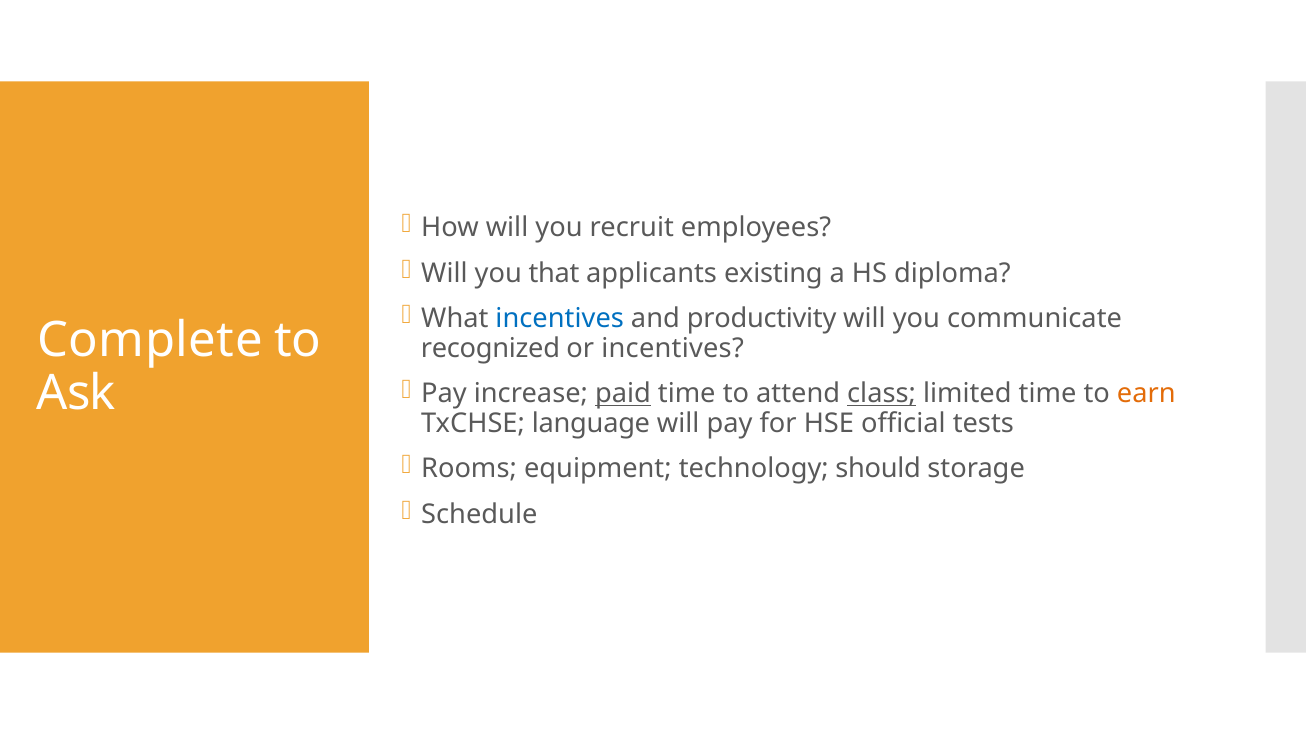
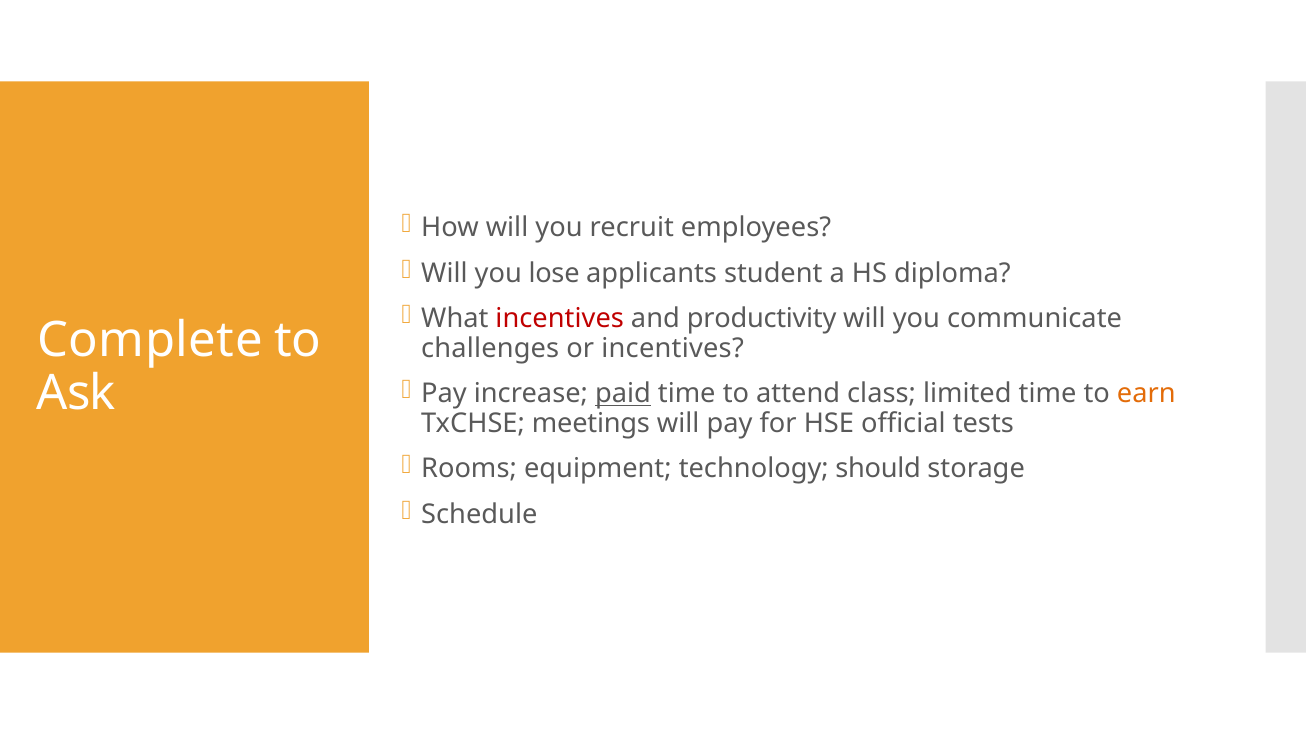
that: that -> lose (554, 273)
existing: existing -> student (773, 273)
incentives colour: blue -> red (560, 319)
recognized: recognized -> challenges (490, 348)
class underline: present -> none (882, 394)
language: language -> meetings (591, 423)
